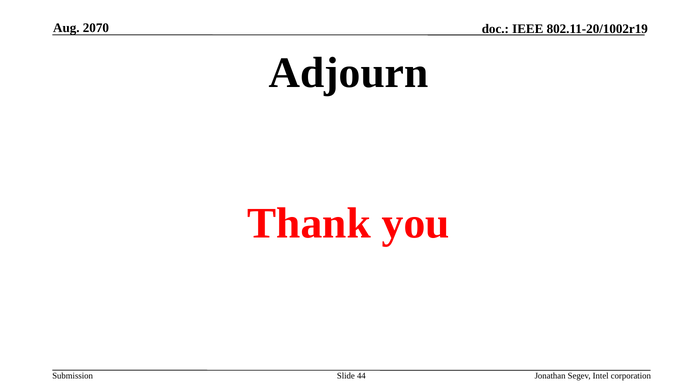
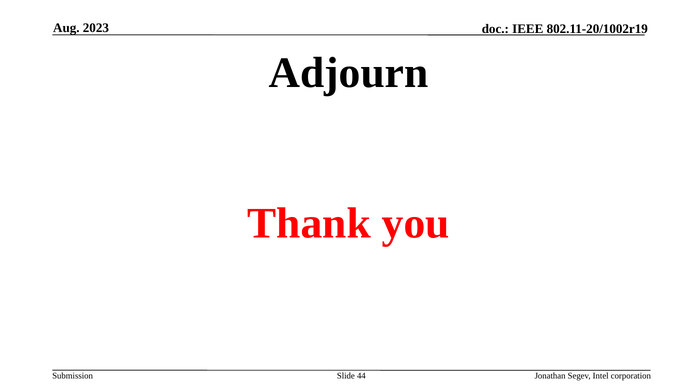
2070: 2070 -> 2023 (96, 28)
